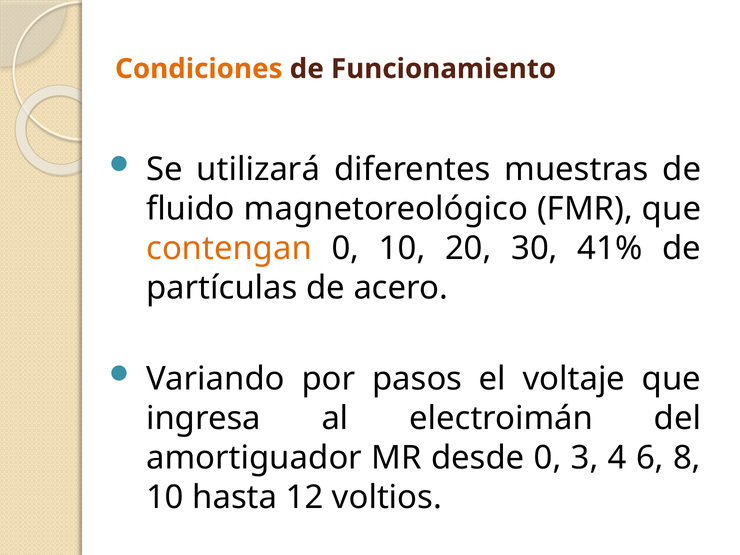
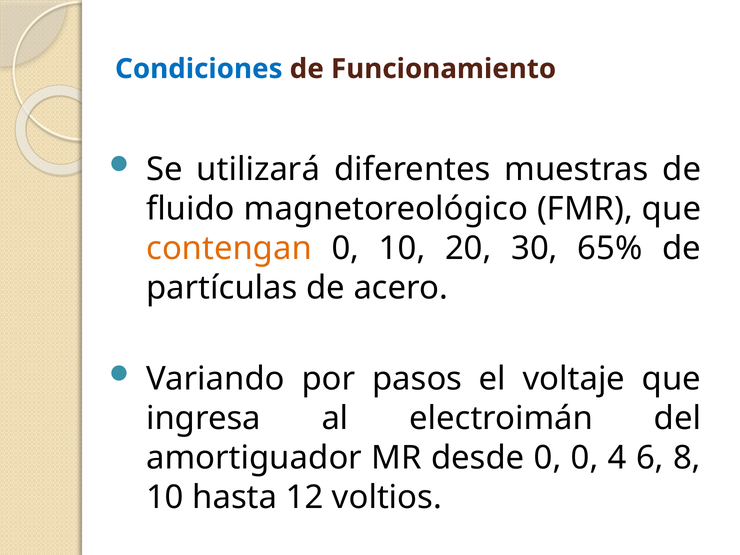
Condiciones colour: orange -> blue (199, 69)
41%: 41% -> 65% (610, 248)
0 3: 3 -> 0 (585, 458)
